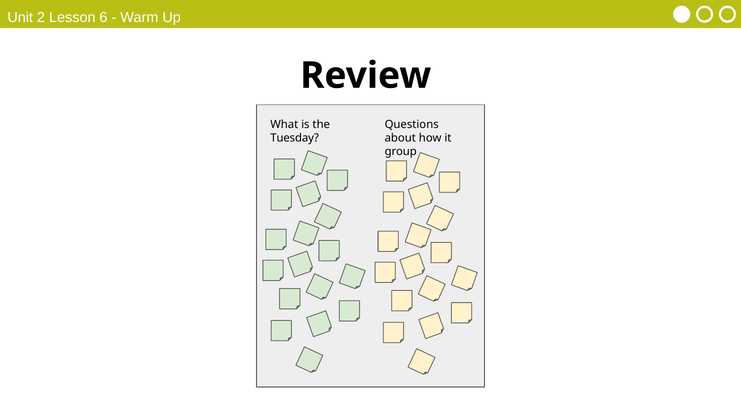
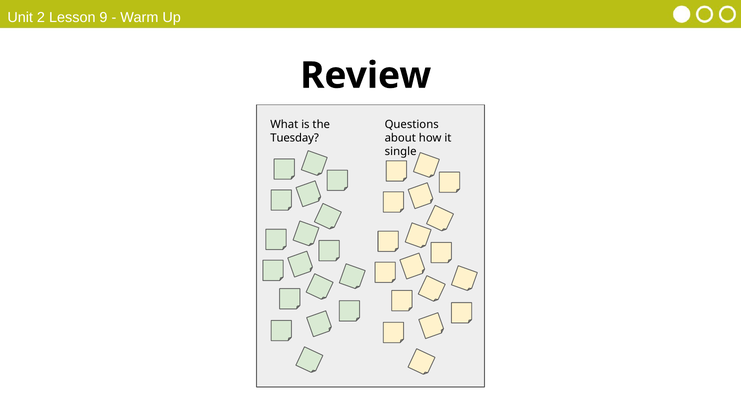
6: 6 -> 9 (104, 17)
group: group -> single (401, 152)
